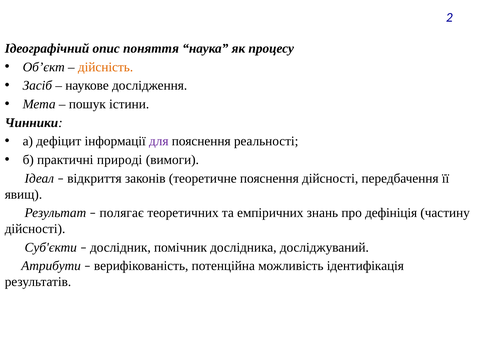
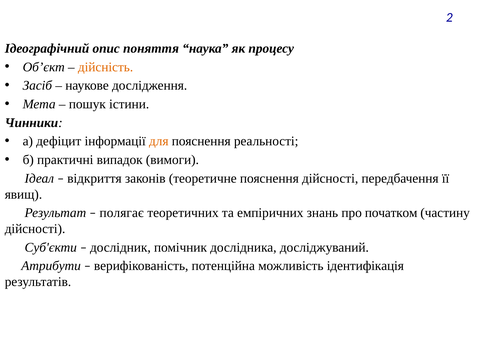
для colour: purple -> orange (159, 141)
природі: природі -> випадок (120, 160)
дефініція: дефініція -> початком (391, 213)
